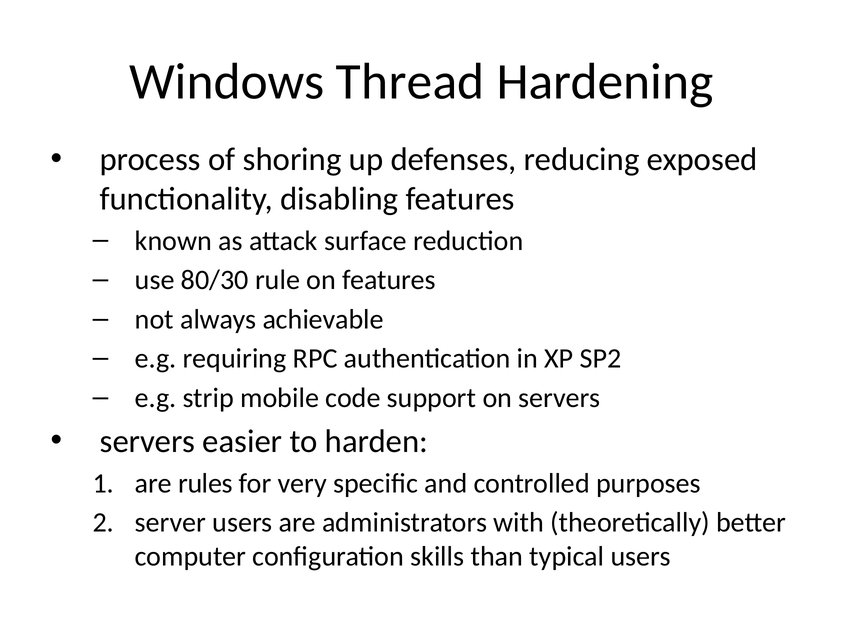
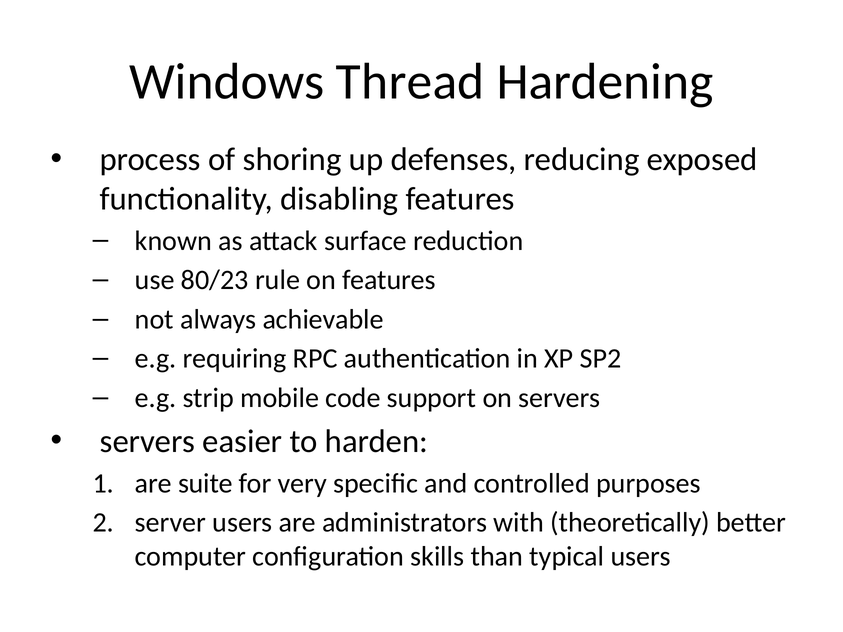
80/30: 80/30 -> 80/23 (215, 280)
rules: rules -> suite (205, 483)
